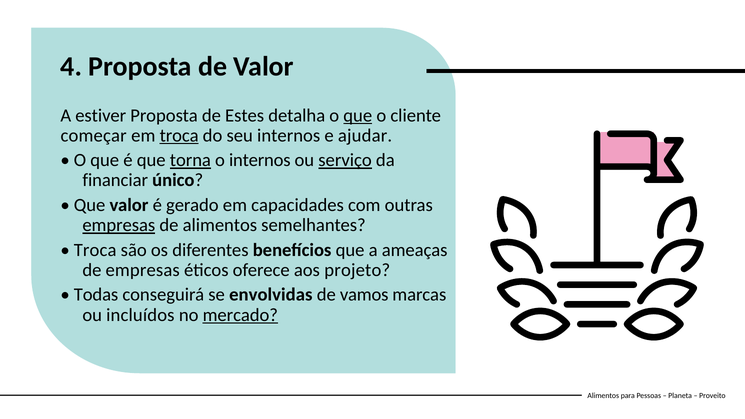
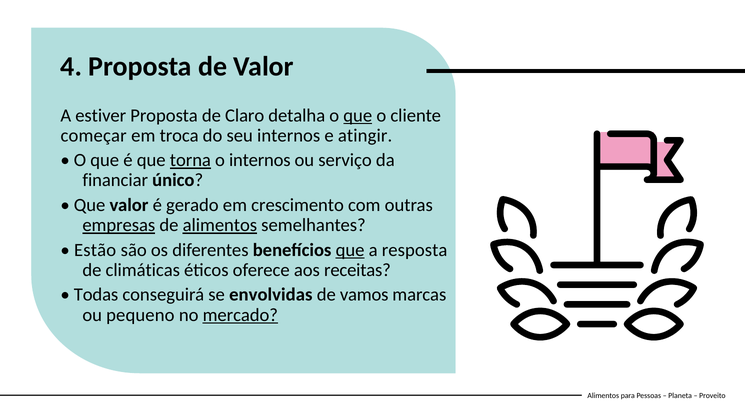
Estes: Estes -> Claro (245, 115)
troca underline: present -> none (179, 135)
ajudar: ajudar -> atingir (365, 135)
serviço underline: present -> none (345, 160)
capacidades: capacidades -> crescimento (298, 205)
alimentos underline: none -> present (220, 225)
Troca: Troca -> Estão (95, 250)
que underline: none -> present (350, 250)
ameaças: ameaças -> resposta (415, 250)
de empresas: empresas -> climáticas (143, 270)
projeto: projeto -> receitas (357, 270)
incluídos: incluídos -> pequeno (140, 315)
